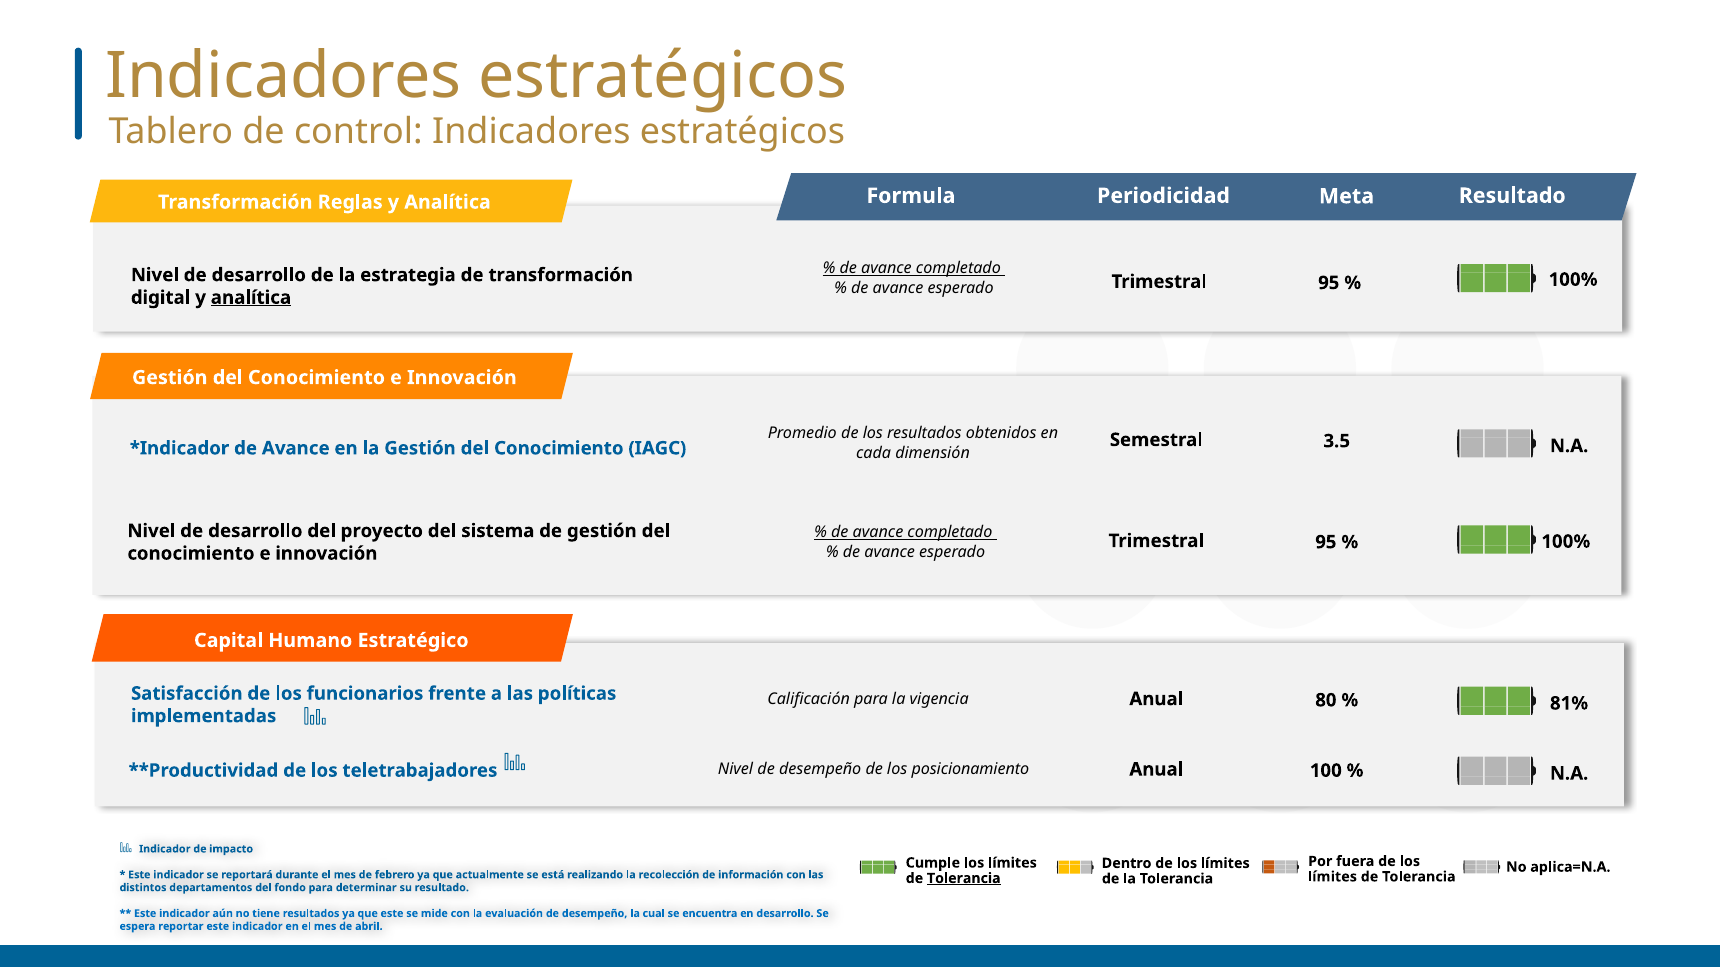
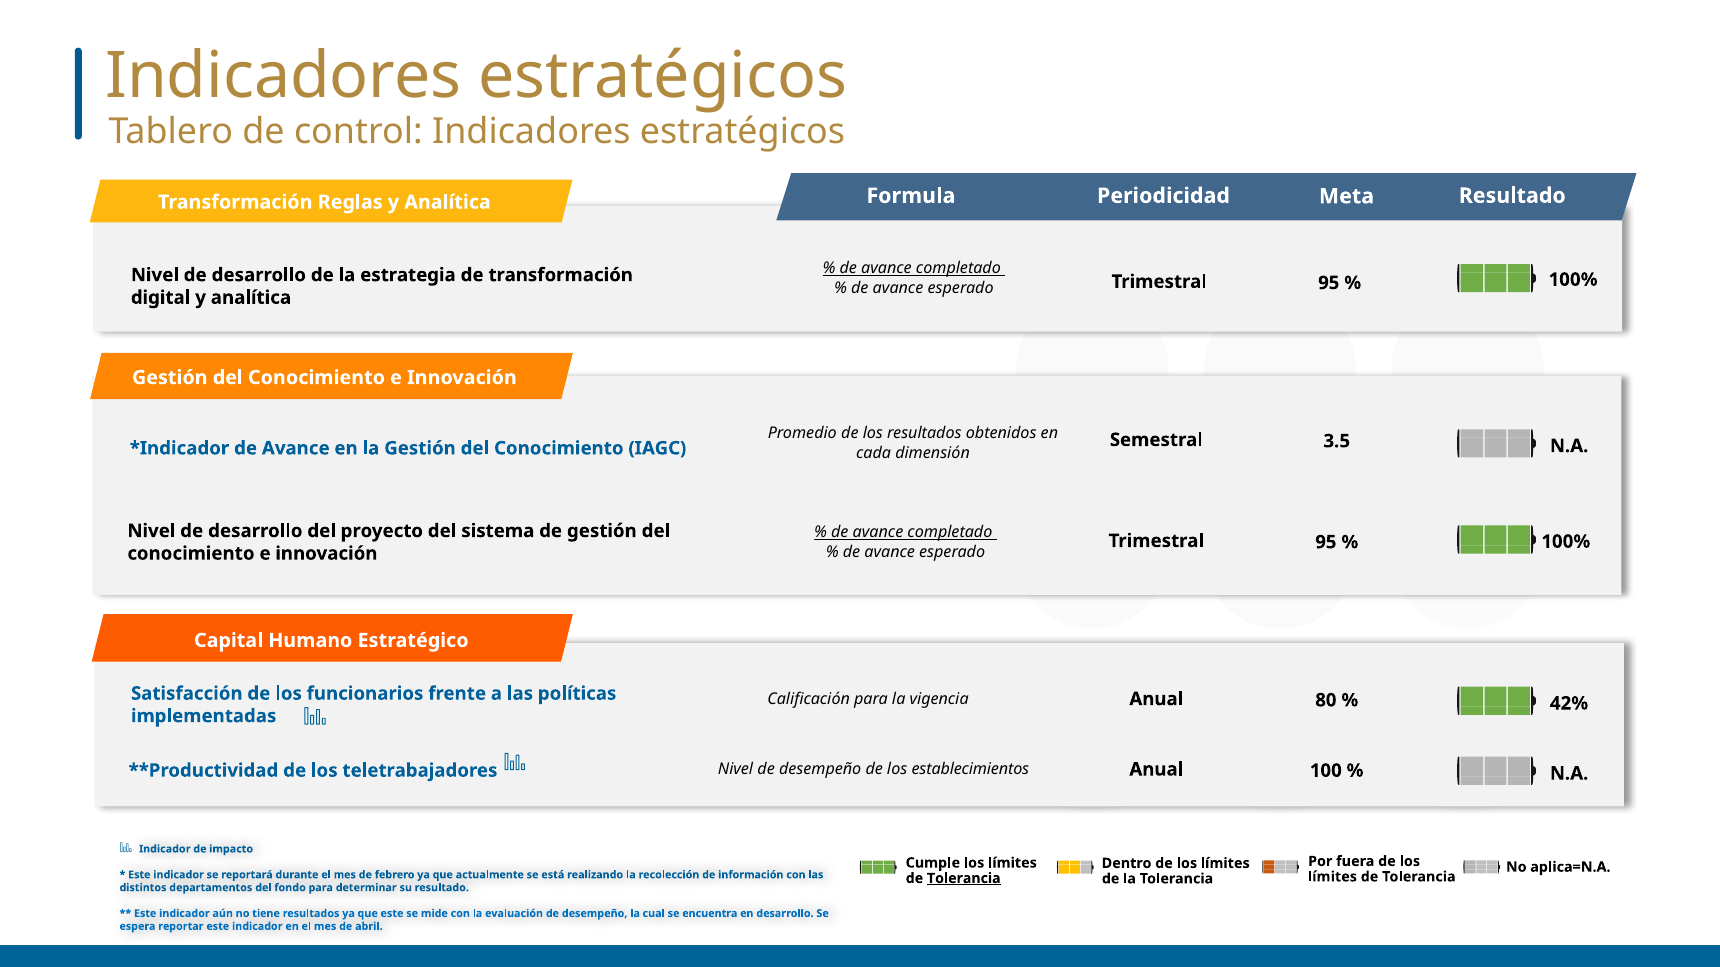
analítica underline: present -> none (251, 298)
81%: 81% -> 42% (1569, 704)
posicionamiento: posicionamiento -> establecimientos (970, 770)
